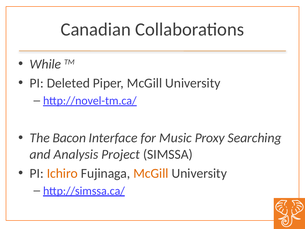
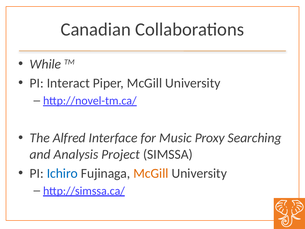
Deleted: Deleted -> Interact (68, 83)
Bacon: Bacon -> Alfred (69, 138)
Ichiro colour: orange -> blue (62, 173)
